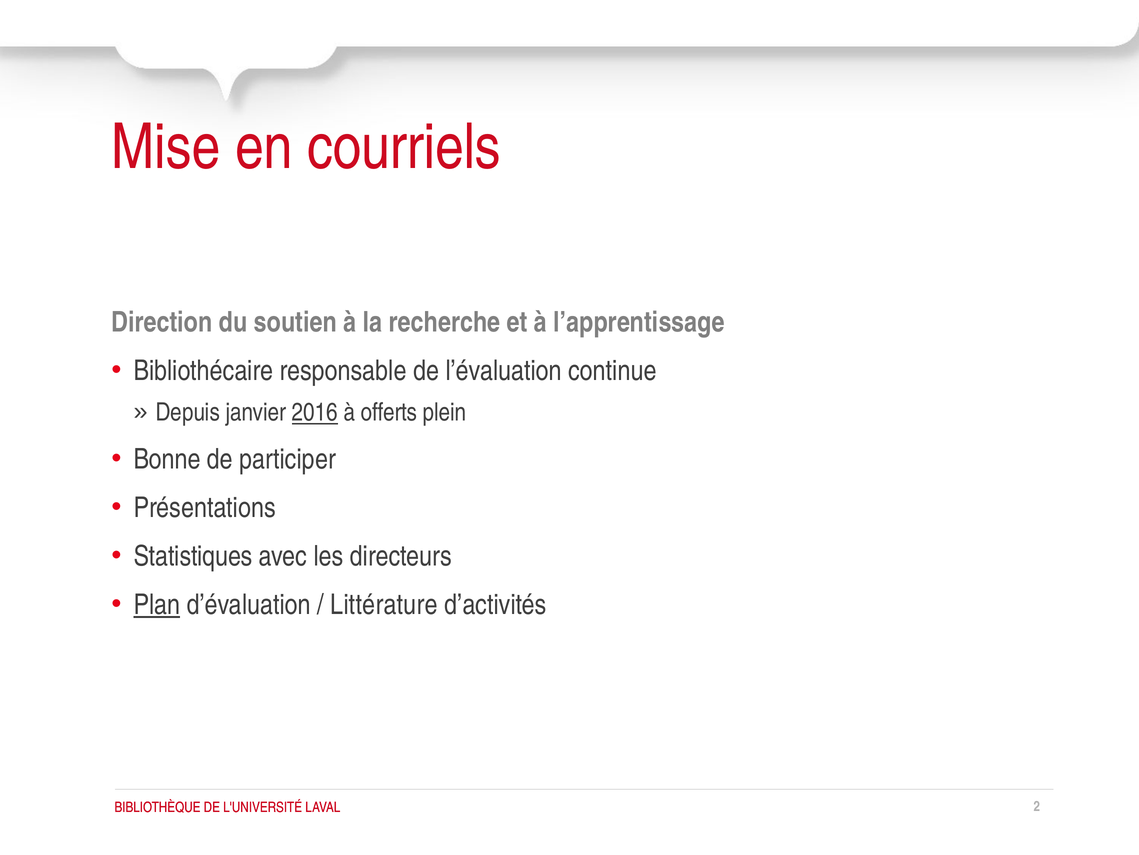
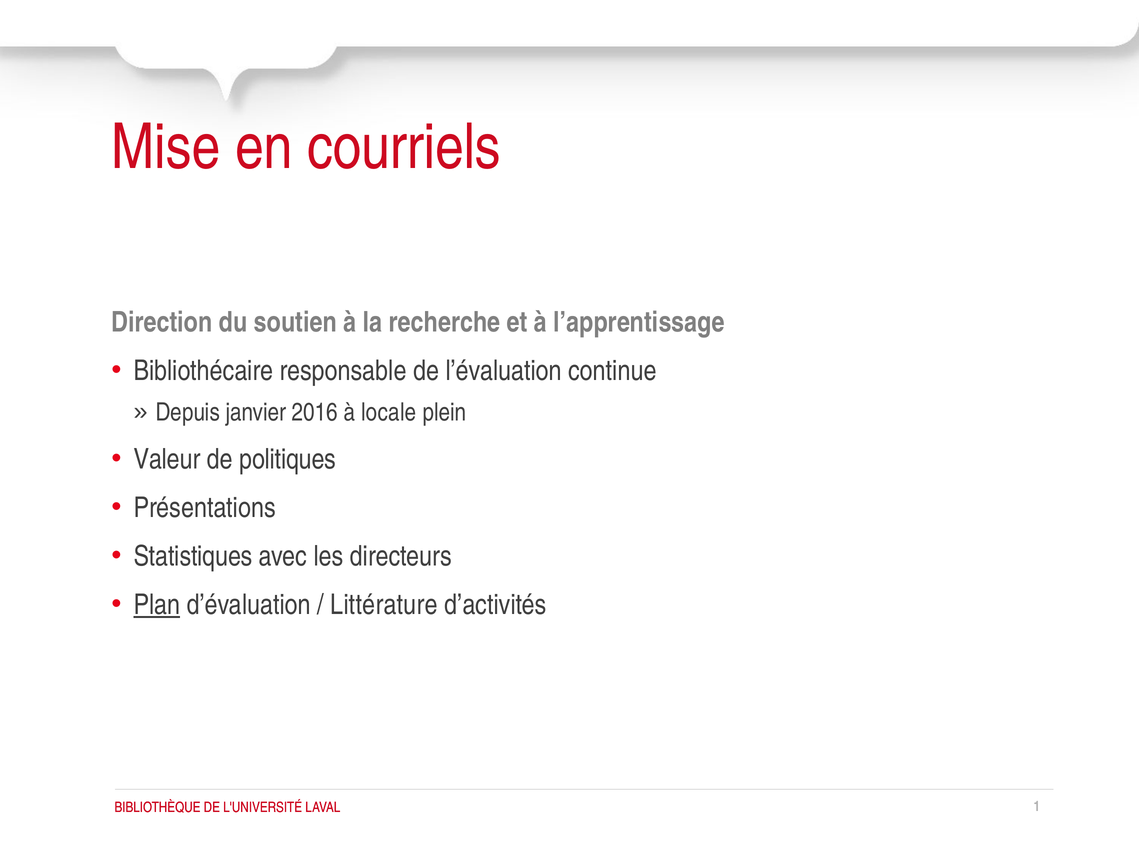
2016 underline: present -> none (315, 412)
offerts: offerts -> locale (389, 412)
Bonne: Bonne -> Valeur (167, 459)
participer: participer -> politiques (288, 459)
2: 2 -> 1 (1037, 806)
